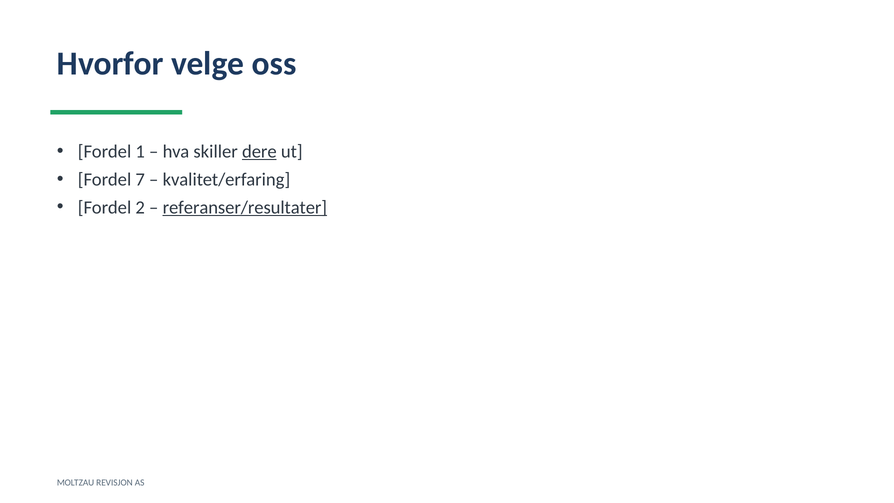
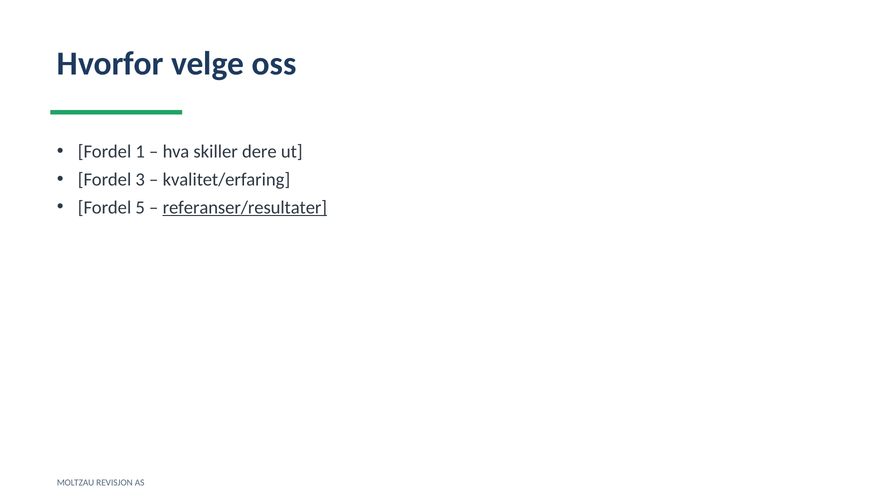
dere underline: present -> none (259, 151)
7: 7 -> 3 (140, 179)
2: 2 -> 5 (140, 207)
